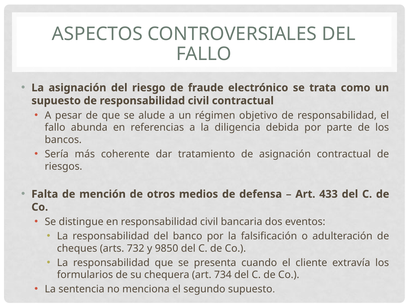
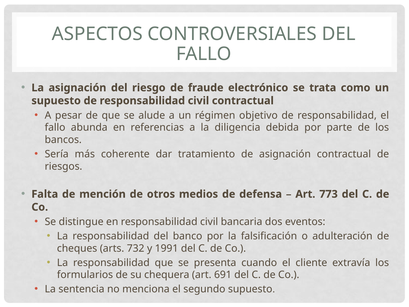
433: 433 -> 773 (329, 194)
9850: 9850 -> 1991 (167, 248)
734: 734 -> 691 (223, 275)
